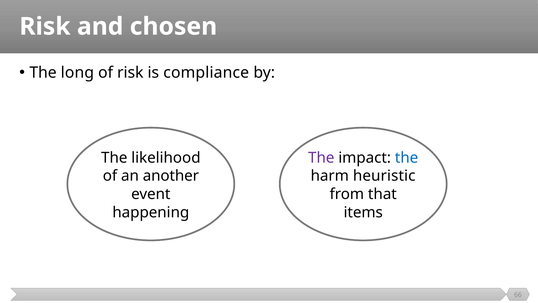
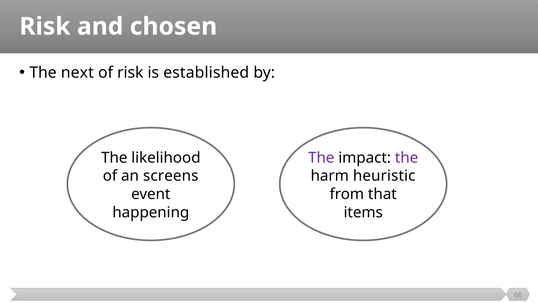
long: long -> next (77, 72)
compliance: compliance -> established (206, 72)
the colour: blue -> purple (407, 158)
another: another -> screens (171, 176)
